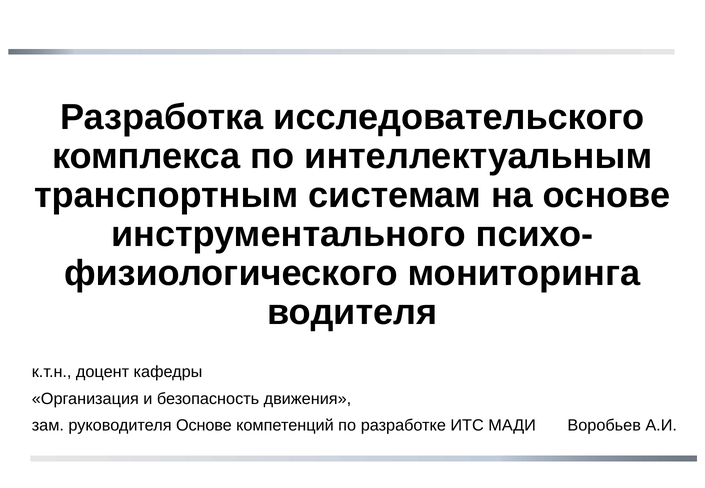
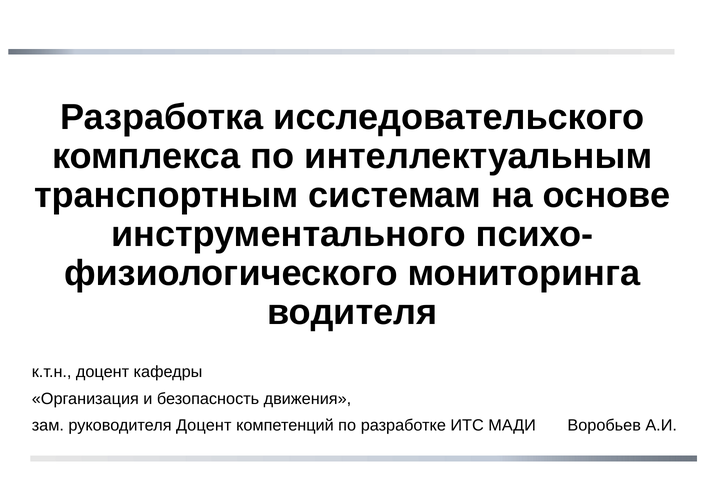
руководителя Основе: Основе -> Доцент (204, 425)
